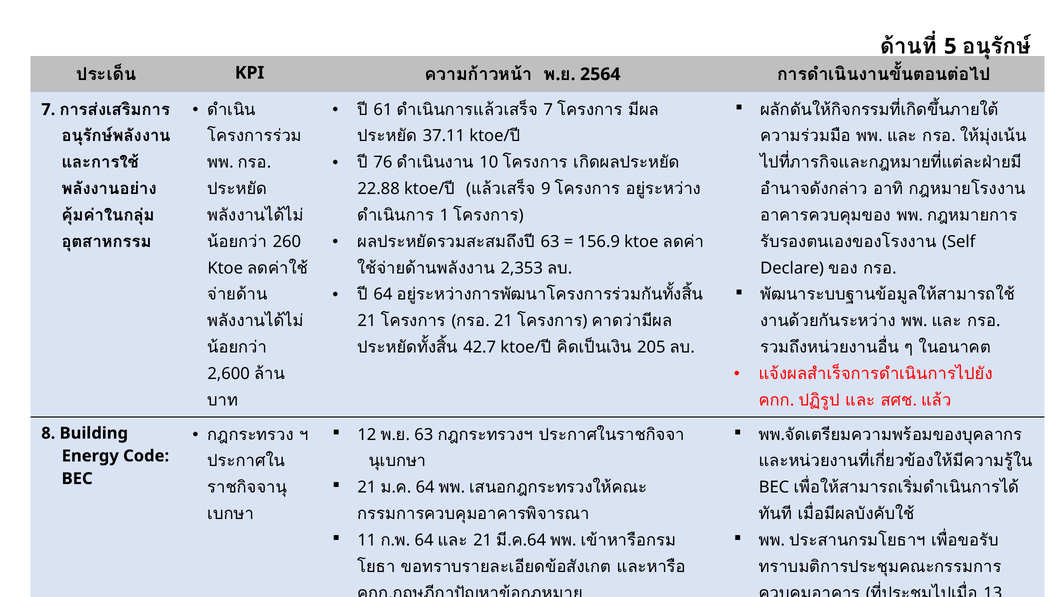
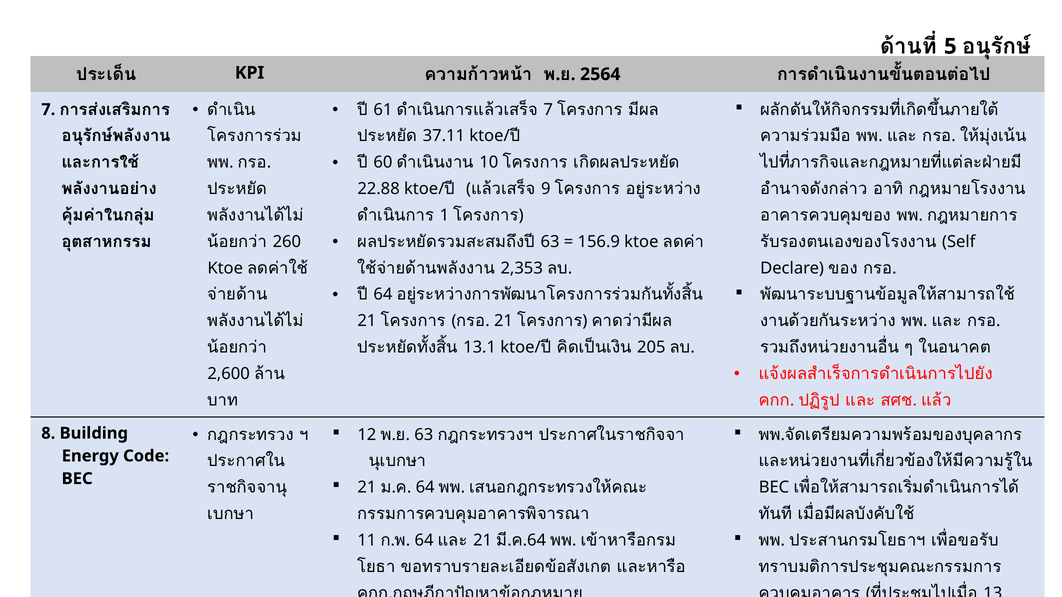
76: 76 -> 60 (383, 163)
42.7: 42.7 -> 13.1 (480, 348)
